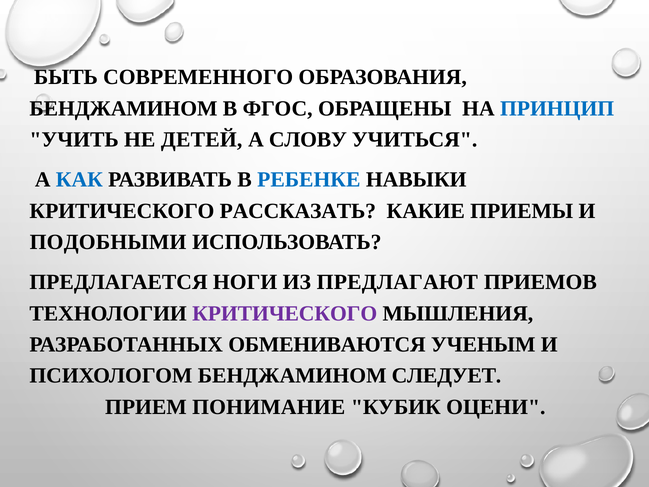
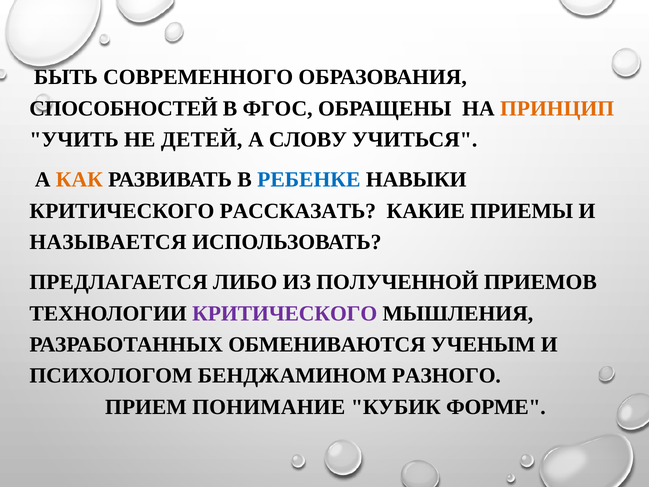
БЕНДЖАМИНОМ: БЕНДЖАМИНОМ -> СПОСОБНОСТЕЙ (124, 108)
ПРИНЦИП colour: blue -> orange (557, 108)
КАК colour: blue -> orange (79, 180)
ПОДОБНЫМИ: ПОДОБНЫМИ -> НАЗЫВАЕТСЯ (108, 242)
НОГИ: НОГИ -> ЛИБО (245, 282)
ПРЕДЛАГАЮТ: ПРЕДЛАГАЮТ -> ПОЛУЧЕННОЙ (397, 282)
СЛЕДУЕТ: СЛЕДУЕТ -> РАЗНОГО (446, 376)
ОЦЕНИ: ОЦЕНИ -> ФОРМЕ (496, 407)
